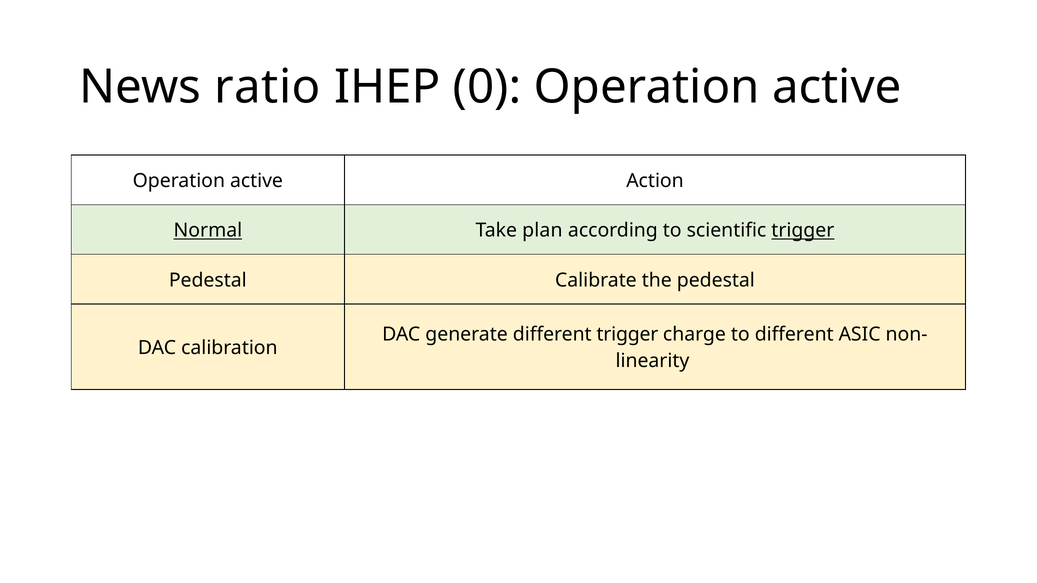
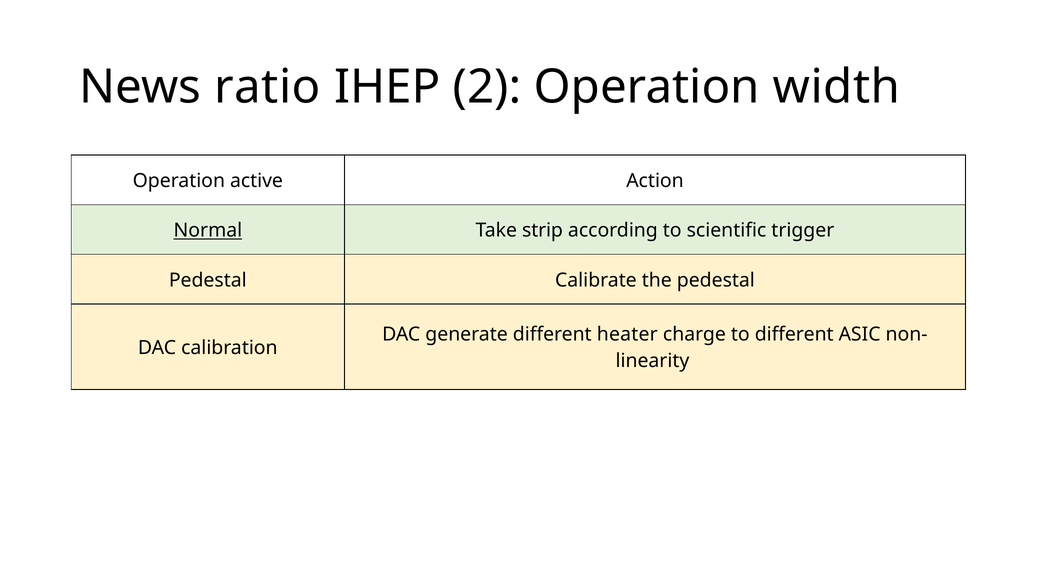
0: 0 -> 2 (487, 87)
active: active -> width (836, 87)
plan: plan -> strip (543, 231)
trigger underline: present -> none (803, 231)
different trigger: trigger -> heater (627, 335)
